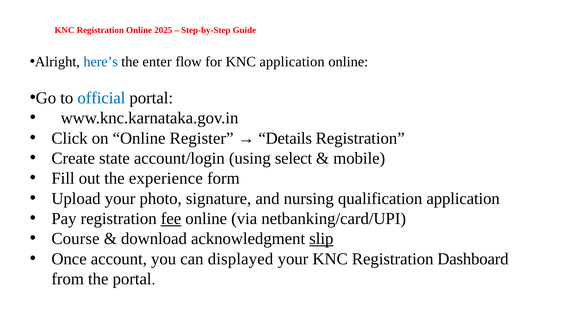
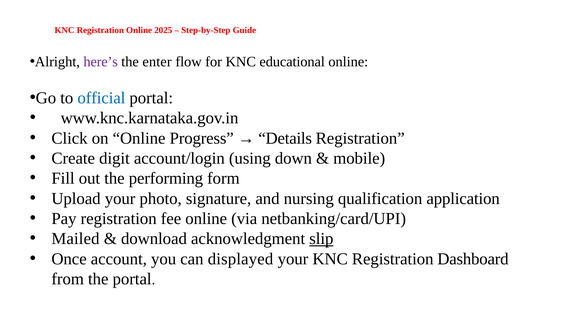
here’s colour: blue -> purple (101, 62)
KNC application: application -> educational (292, 62)
Register: Register -> Progress (202, 138)
state: state -> digit (114, 158)
select: select -> down (293, 158)
experience: experience -> performing (166, 178)
fee underline: present -> none (171, 219)
Course: Course -> Mailed (75, 239)
